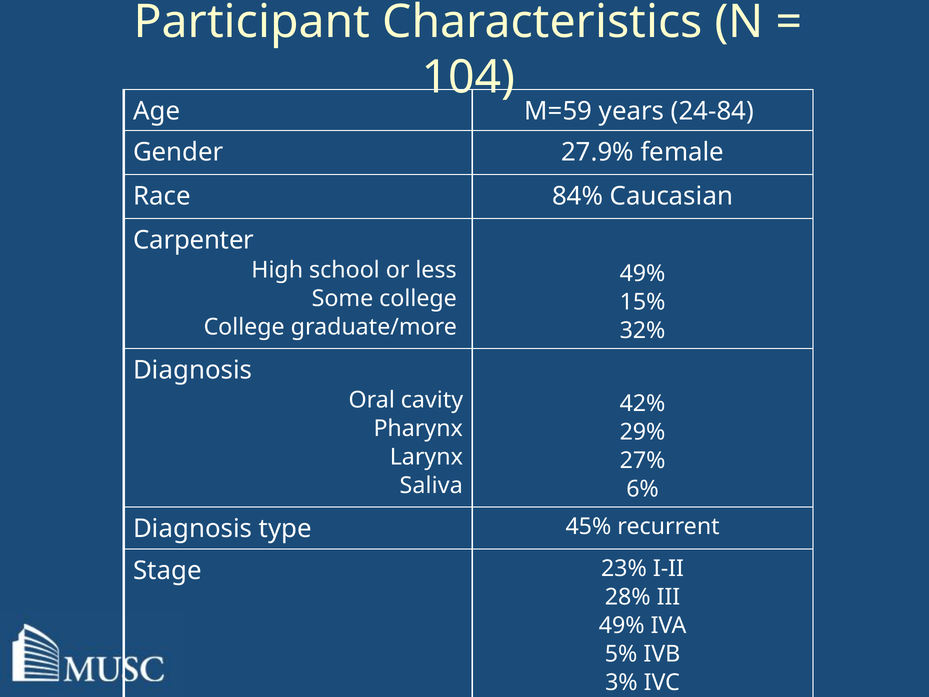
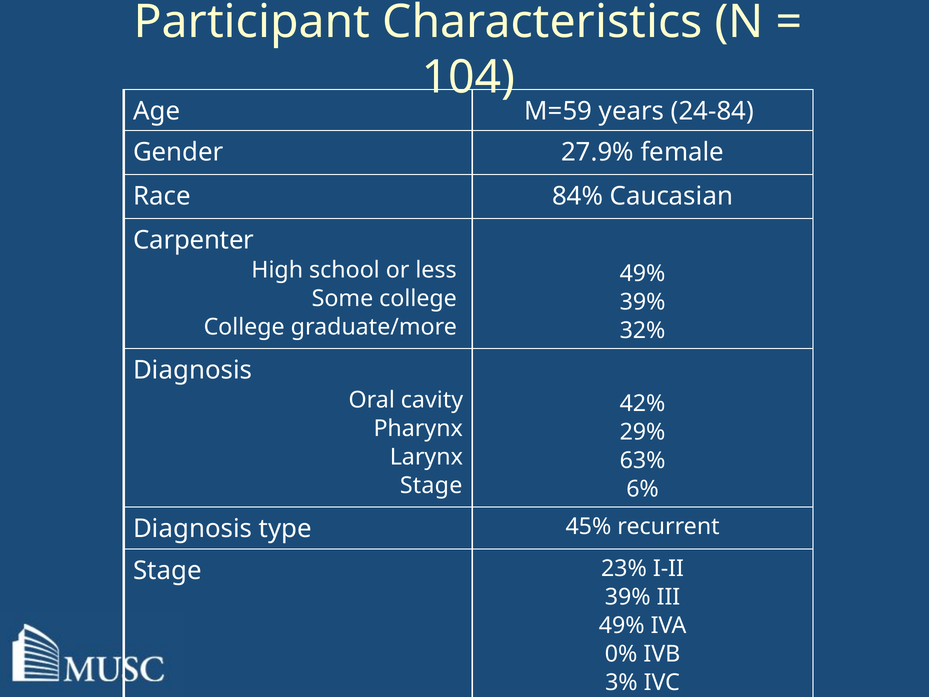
15%: 15% -> 39% (643, 302)
27%: 27% -> 63% (643, 460)
Saliva: Saliva -> Stage (431, 485)
28%: 28% -> 39% (628, 597)
5%: 5% -> 0% (621, 654)
